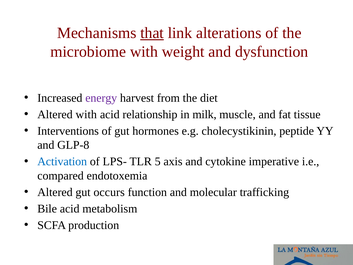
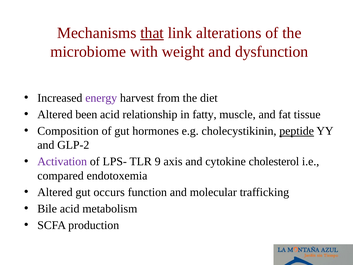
Altered with: with -> been (86, 114)
milk: milk -> fatty (204, 114)
Interventions: Interventions -> Composition (68, 131)
peptide underline: none -> present (297, 131)
GLP-8: GLP-8 -> GLP-2 (73, 145)
Activation colour: blue -> purple (62, 161)
5: 5 -> 9 (158, 161)
imperative: imperative -> cholesterol (274, 161)
